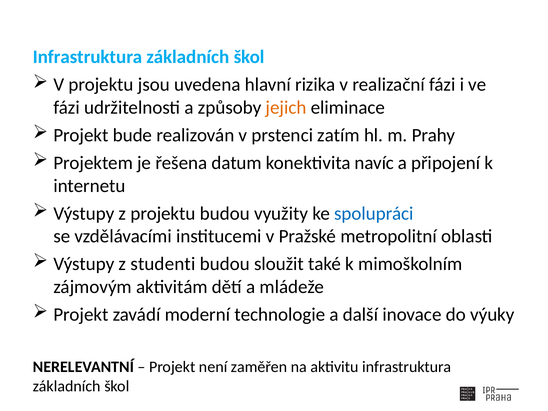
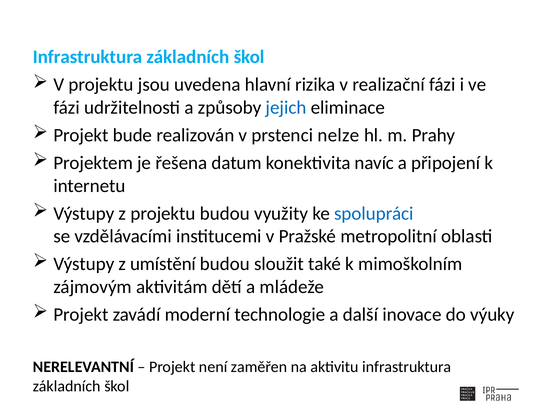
jejich colour: orange -> blue (286, 108)
zatím: zatím -> nelze (338, 135)
studenti: studenti -> umístění (163, 264)
